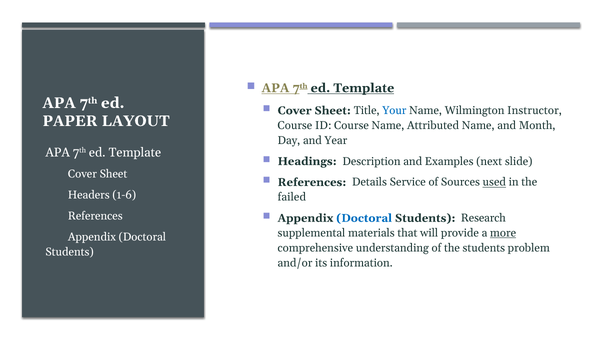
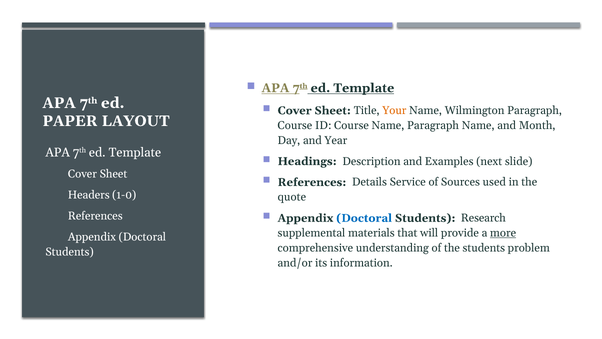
Your colour: blue -> orange (394, 110)
Wilmington Instructor: Instructor -> Paragraph (535, 110)
Name Attributed: Attributed -> Paragraph (433, 125)
used underline: present -> none (494, 182)
1-6: 1-6 -> 1-0 (124, 195)
failed: failed -> quote (292, 197)
